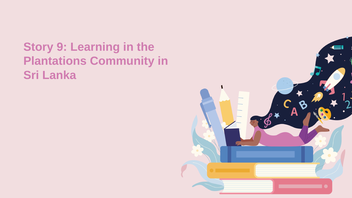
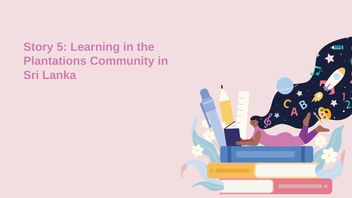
9: 9 -> 5 (62, 47)
